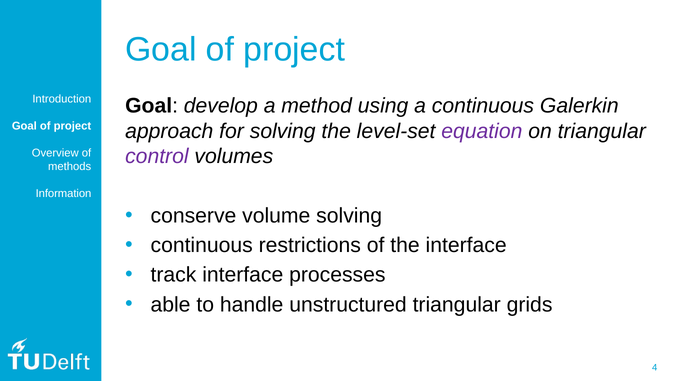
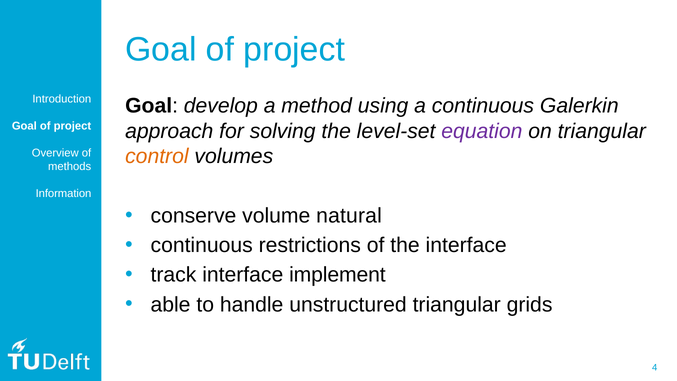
control colour: purple -> orange (157, 156)
volume solving: solving -> natural (349, 216)
processes: processes -> implement (337, 275)
